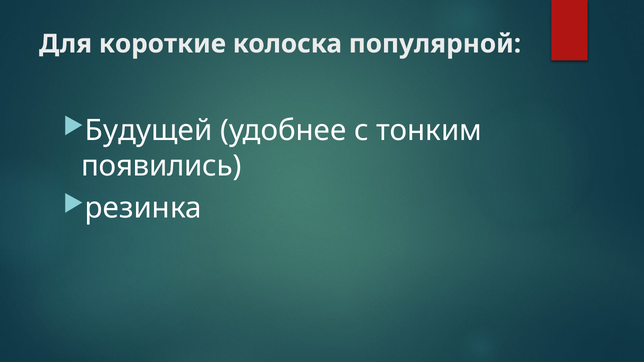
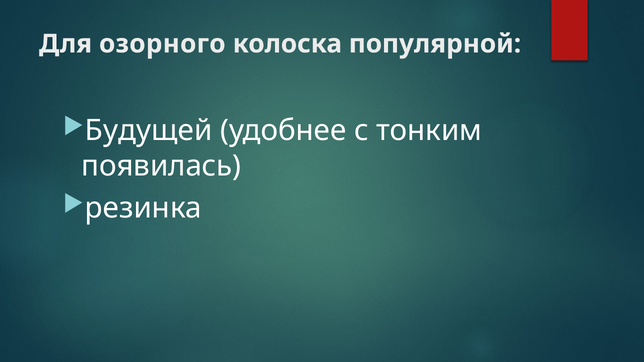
короткие: короткие -> озорного (162, 44)
появились: появились -> появилась (161, 166)
